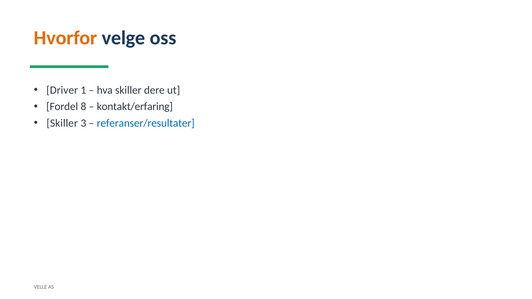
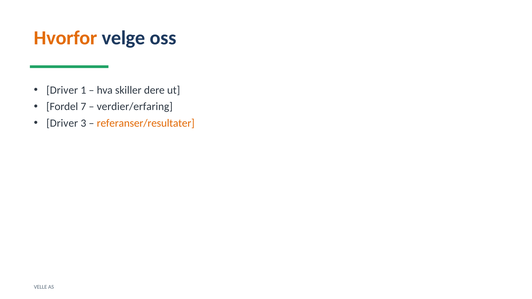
8: 8 -> 7 (83, 107)
kontakt/erfaring: kontakt/erfaring -> verdier/erfaring (135, 107)
Skiller: Skiller -> Driver (62, 123)
referanser/resultater colour: blue -> orange (146, 123)
